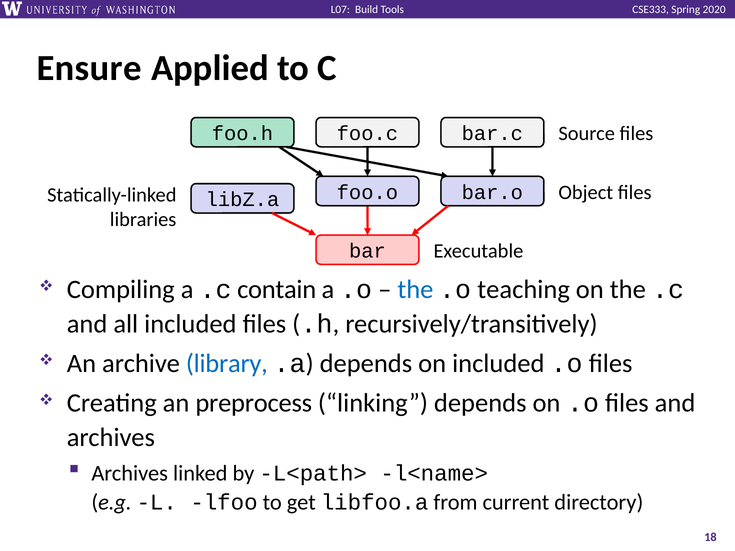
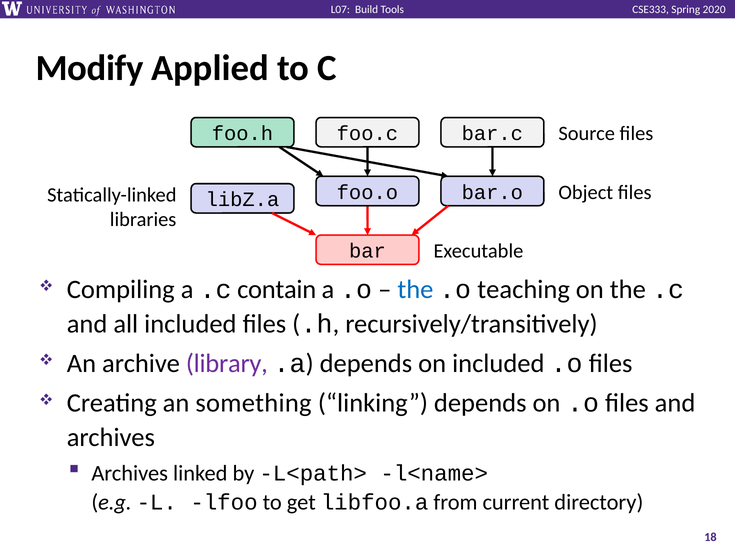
Ensure: Ensure -> Modify (90, 68)
library colour: blue -> purple (227, 364)
preprocess: preprocess -> something (254, 403)
